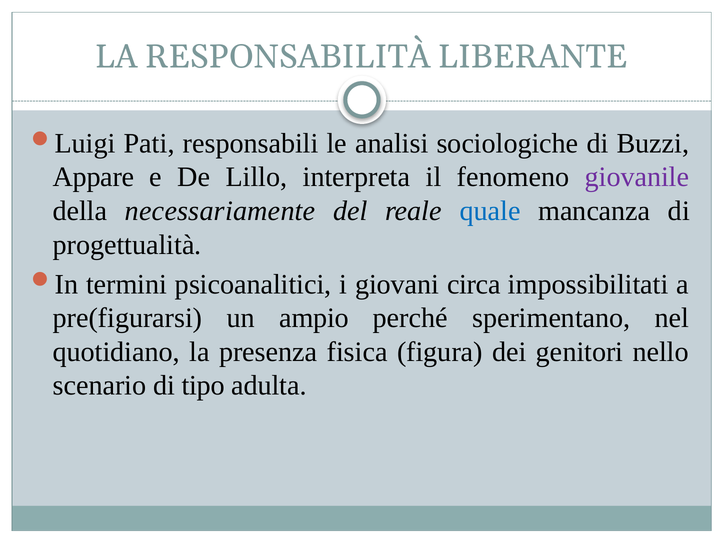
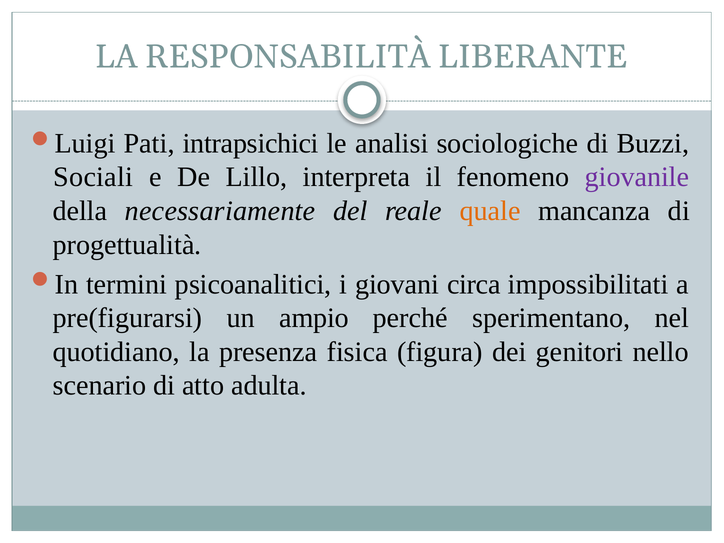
responsabili: responsabili -> intrapsichici (251, 143)
Appare: Appare -> Sociali (93, 177)
quale colour: blue -> orange (490, 211)
tipo: tipo -> atto (203, 386)
